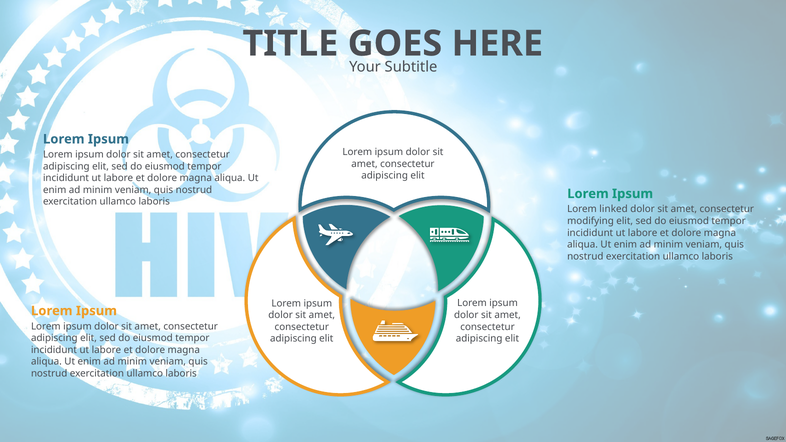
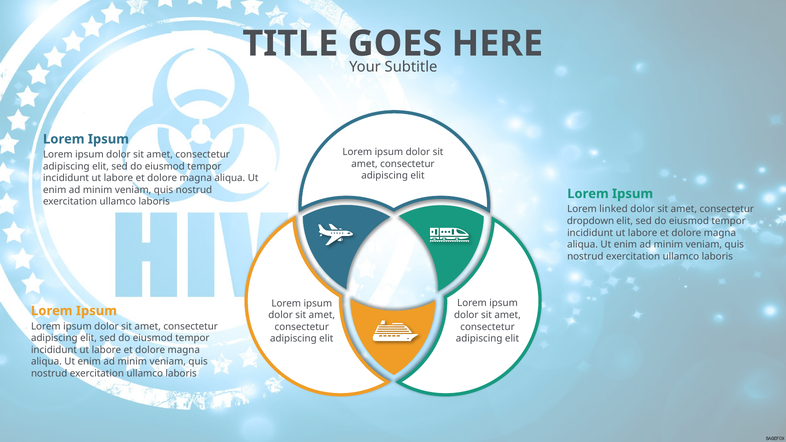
modifying: modifying -> dropdown (591, 221)
